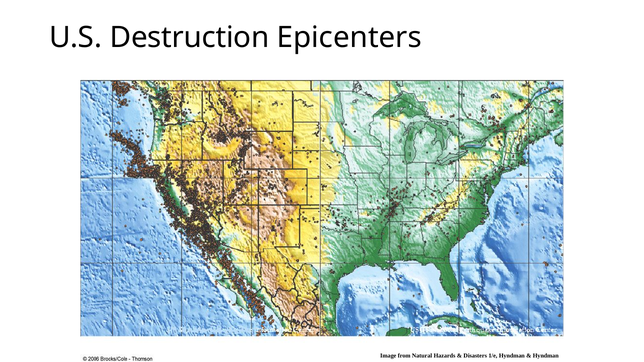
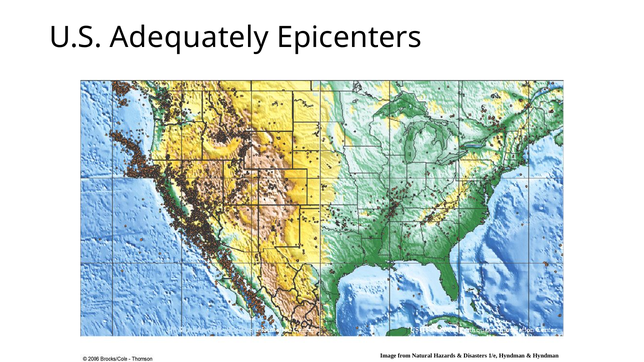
Destruction: Destruction -> Adequately (189, 37)
